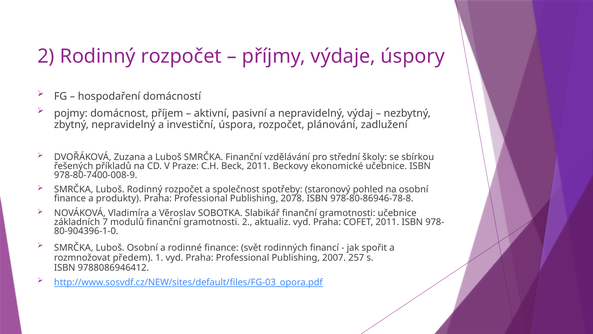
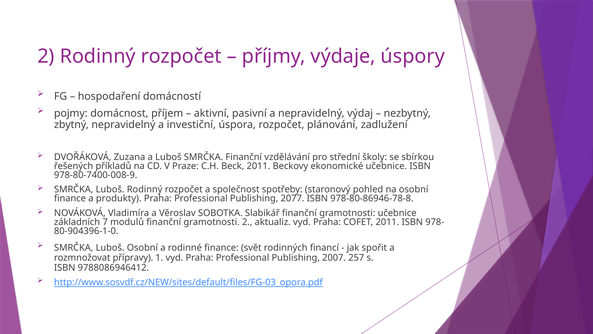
2078: 2078 -> 2077 (292, 198)
předem: předem -> přípravy (133, 257)
